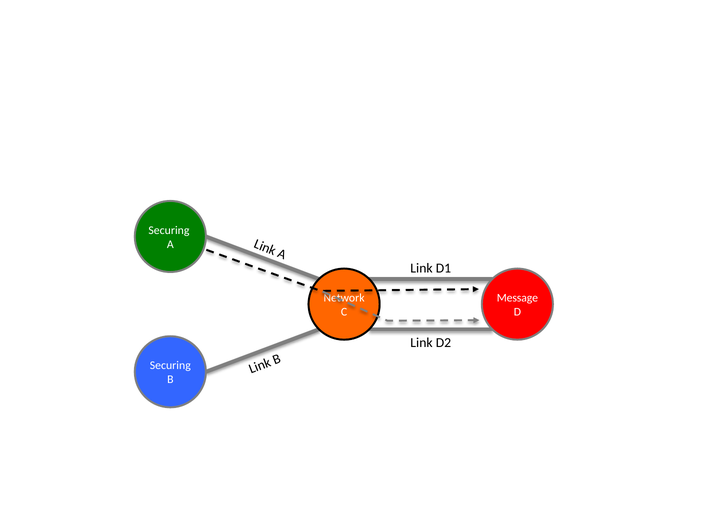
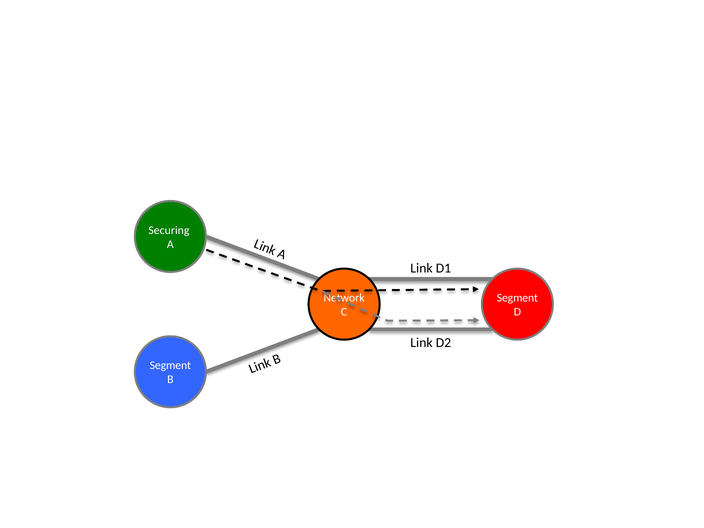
Message: Message -> Segment (517, 298)
Securing: Securing -> Segment (170, 366)
